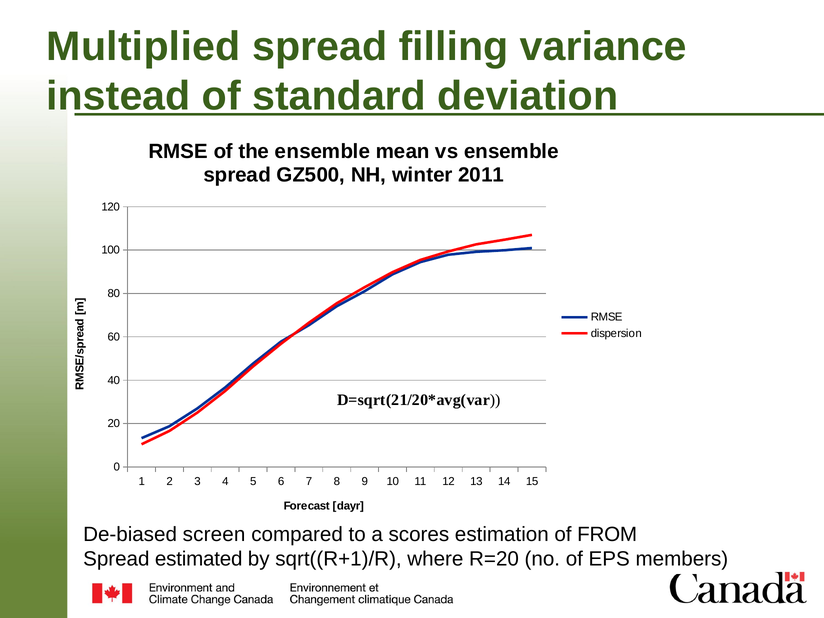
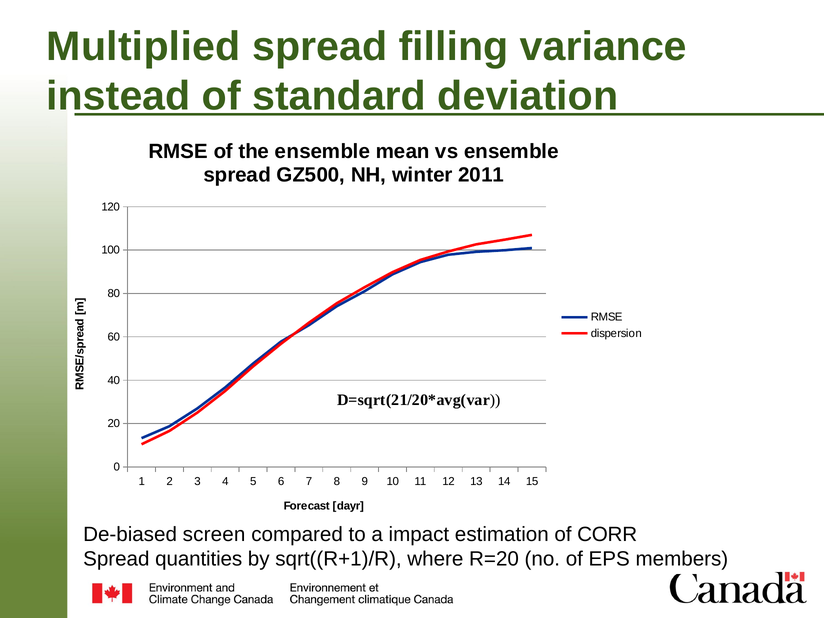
scores: scores -> impact (419, 534)
FROM: FROM -> CORR (607, 534)
estimated: estimated -> quantities (199, 559)
